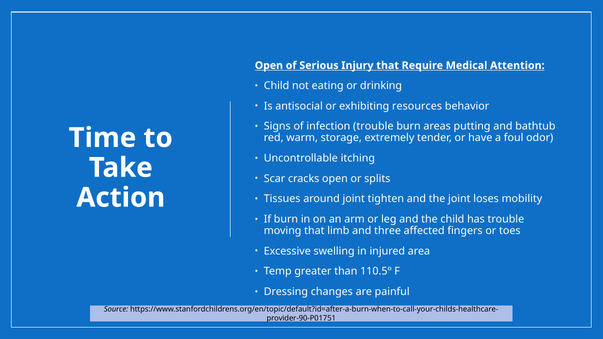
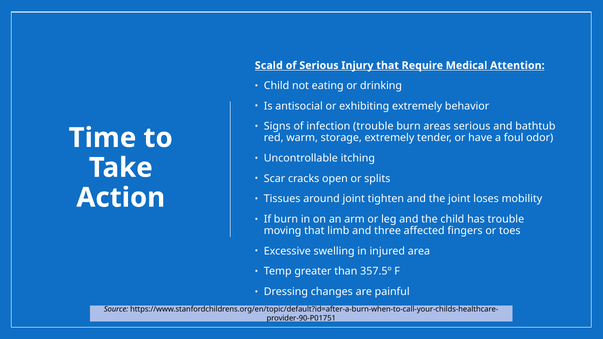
Open: Open -> Scald (269, 65)
exhibiting resources: resources -> extremely (417, 106)
areas putting: putting -> serious (472, 126)
110.5º: 110.5º -> 357.5º (376, 272)
